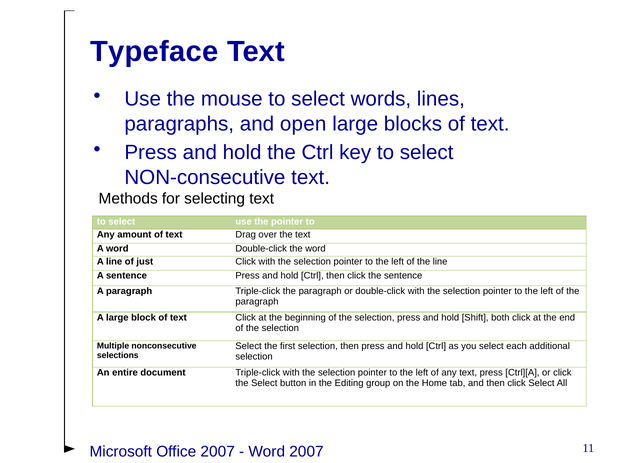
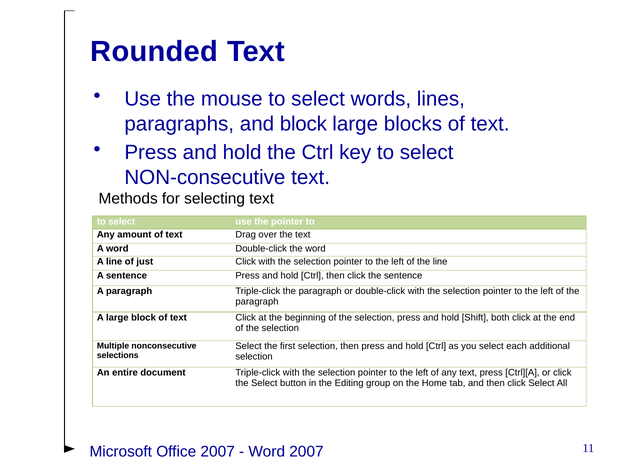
Typeface: Typeface -> Rounded (154, 52)
and open: open -> block (303, 124)
